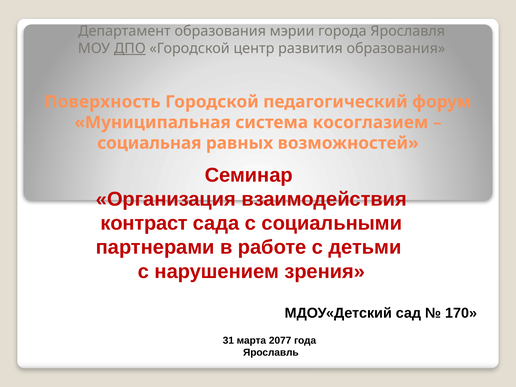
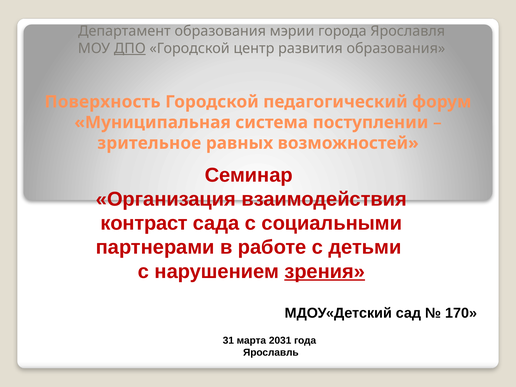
косоглазием: косоглазием -> поступлении (370, 122)
социальная: социальная -> зрительное (149, 143)
зрения underline: none -> present (325, 271)
2077: 2077 -> 2031 (280, 340)
